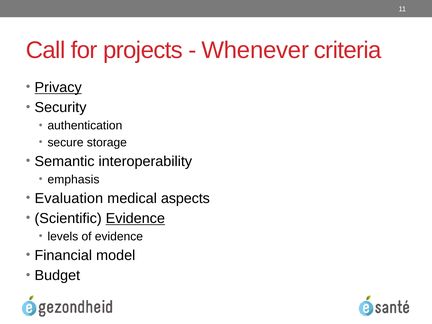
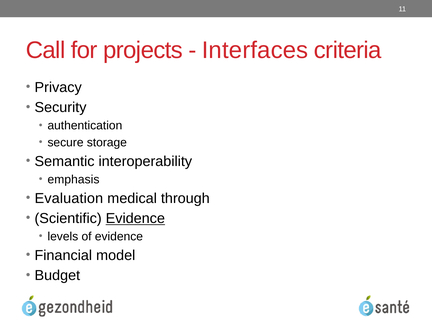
Whenever: Whenever -> Interfaces (255, 50)
Privacy underline: present -> none (58, 87)
aspects: aspects -> through (185, 198)
